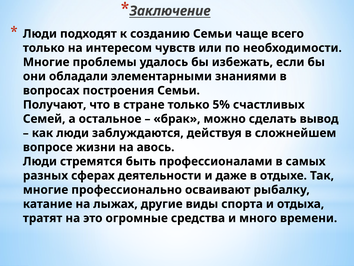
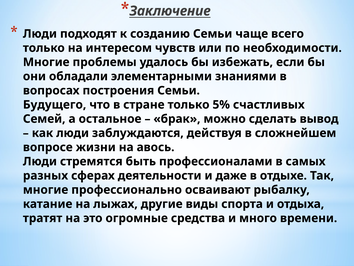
Получают: Получают -> Будущего (55, 105)
